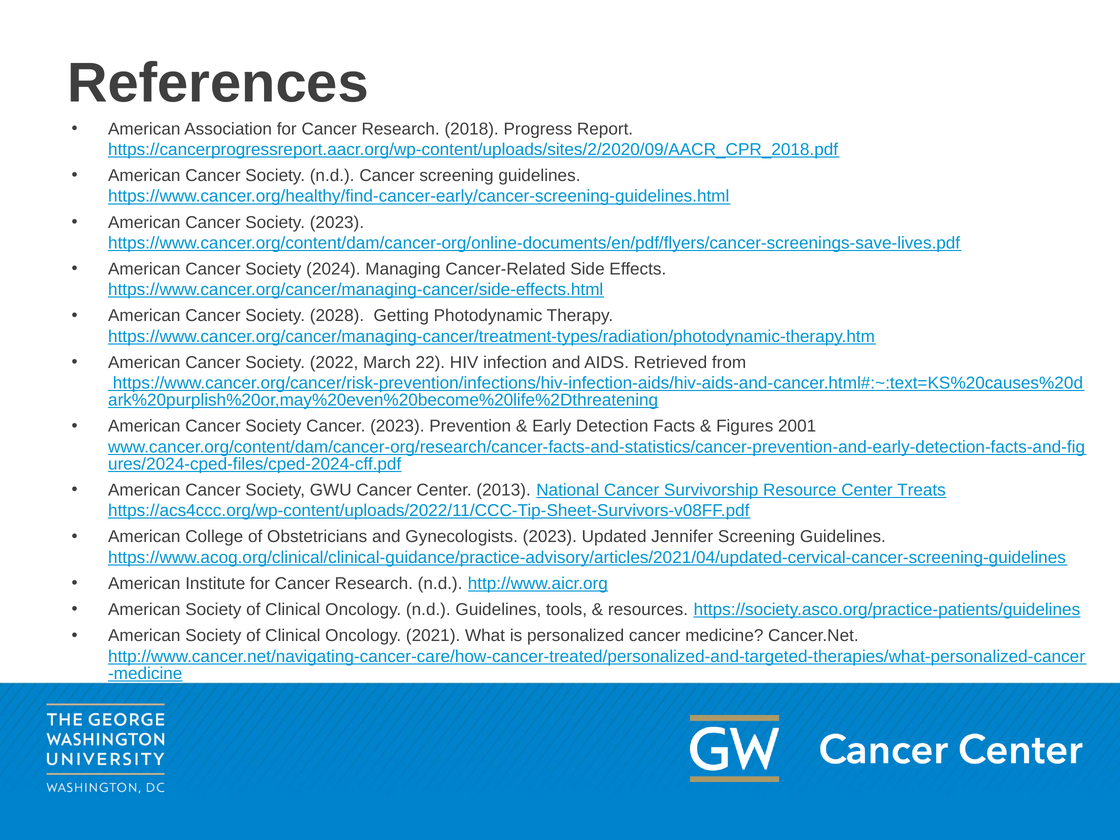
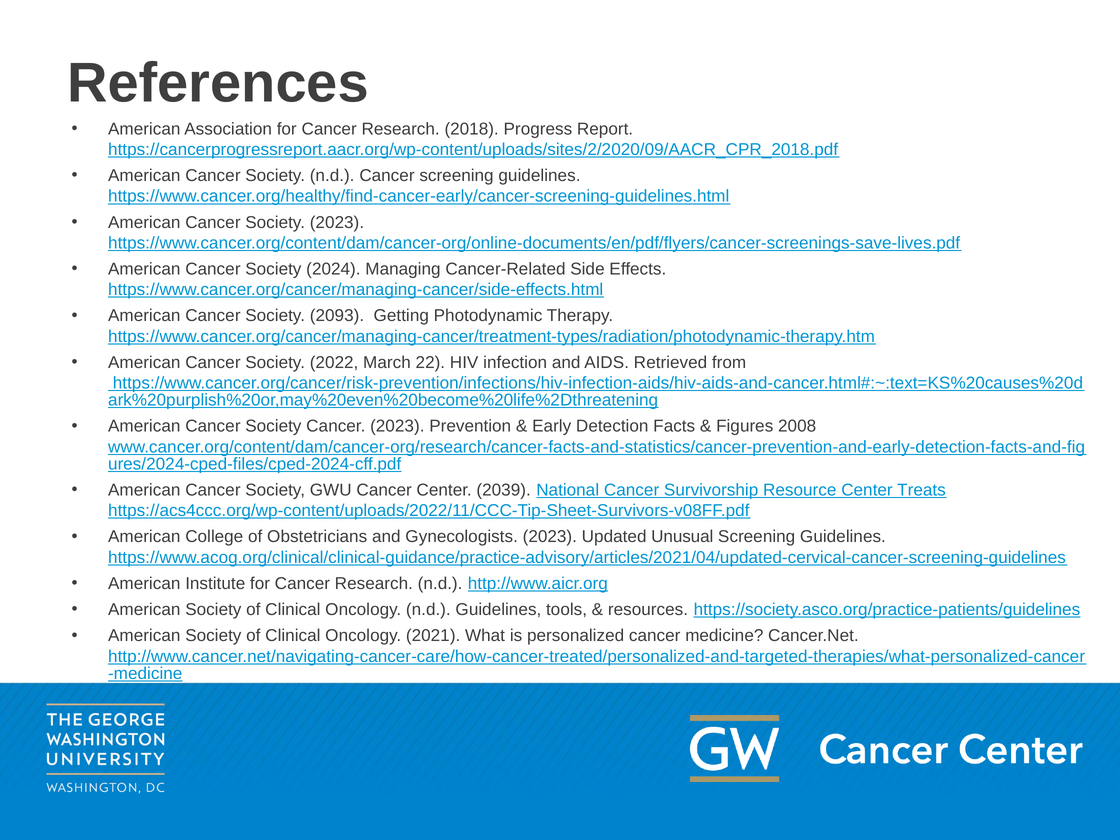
2028: 2028 -> 2093 (337, 316)
2001: 2001 -> 2008 (797, 426)
2013: 2013 -> 2039 (504, 490)
Jennifer: Jennifer -> Unusual (682, 537)
